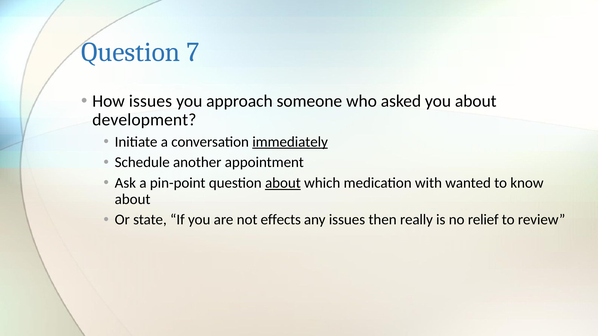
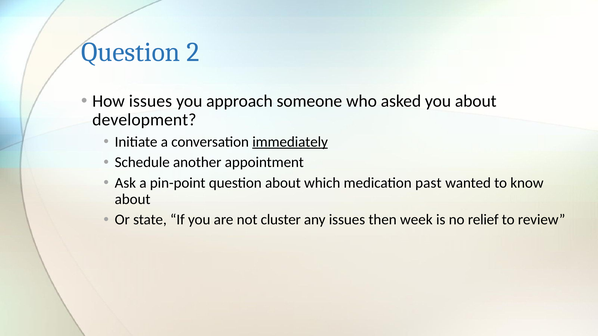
7: 7 -> 2 (193, 52)
about underline: present -> none (283, 183)
with: with -> past (428, 183)
effects: effects -> cluster (281, 220)
really: really -> week (416, 220)
